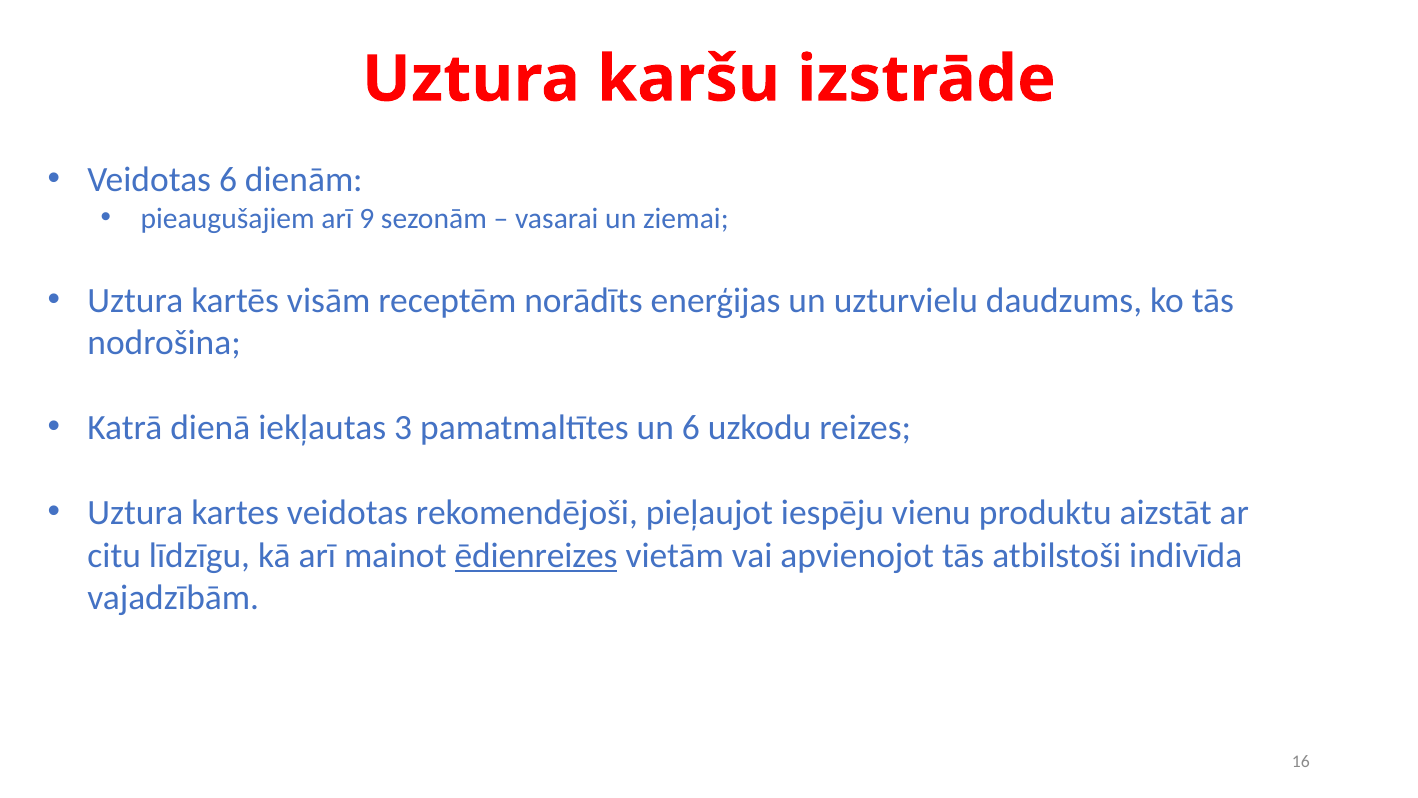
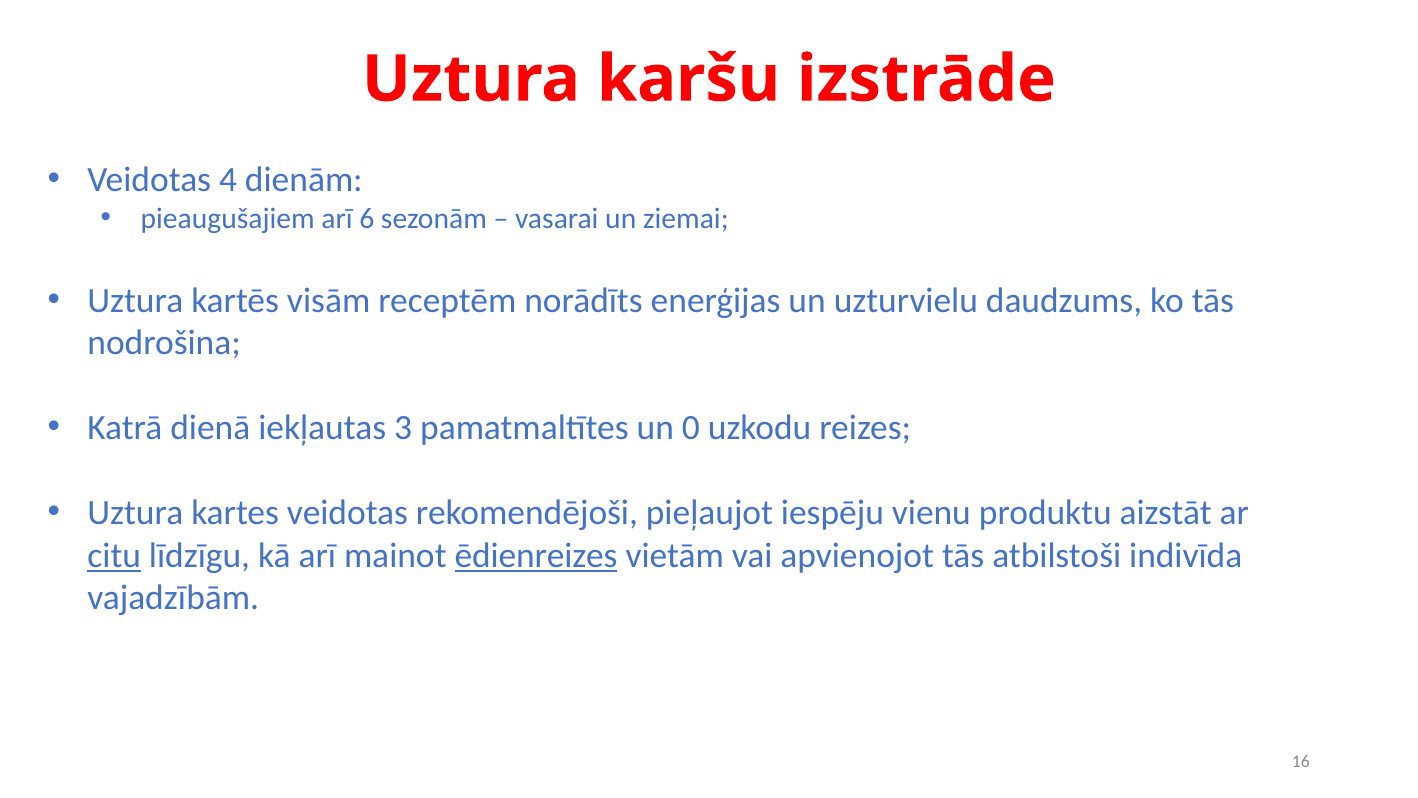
Veidotas 6: 6 -> 4 (228, 180)
9: 9 -> 6 (367, 218)
un 6: 6 -> 0 (691, 428)
citu underline: none -> present (114, 555)
